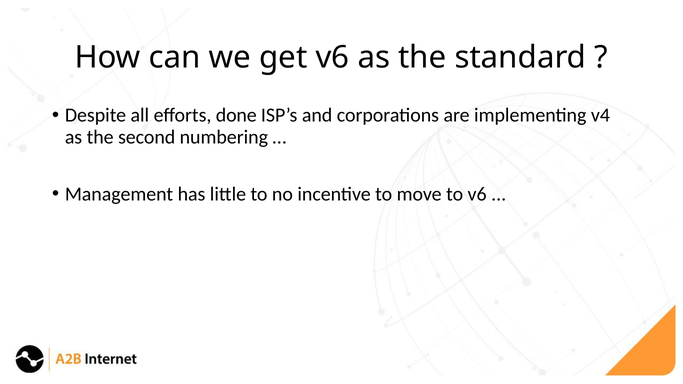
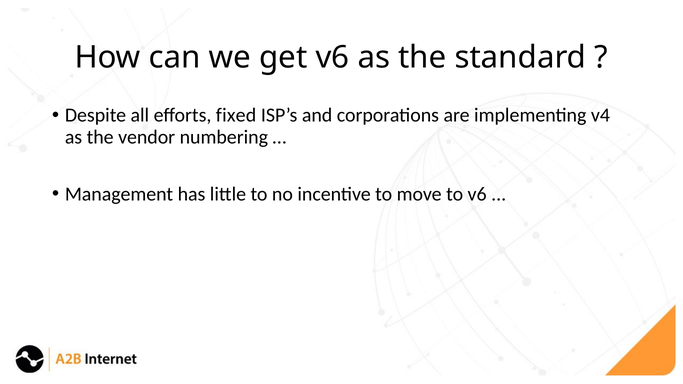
done: done -> fixed (236, 115)
second: second -> vendor (147, 137)
